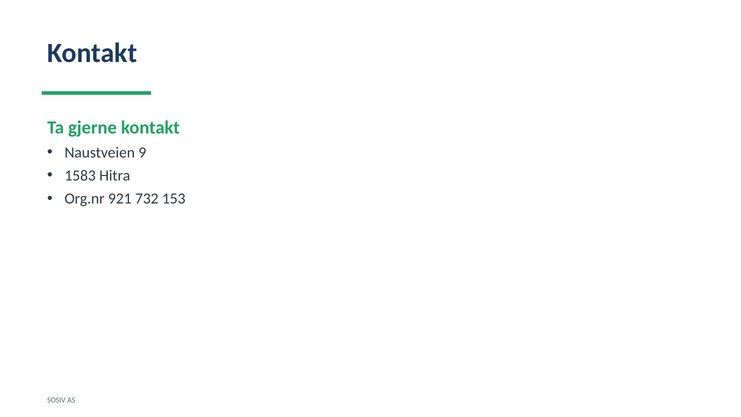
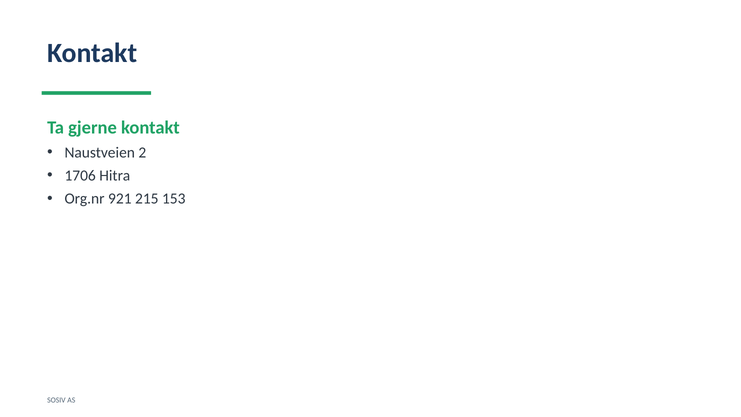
9: 9 -> 2 (142, 152)
1583: 1583 -> 1706 (80, 176)
732: 732 -> 215 (147, 199)
